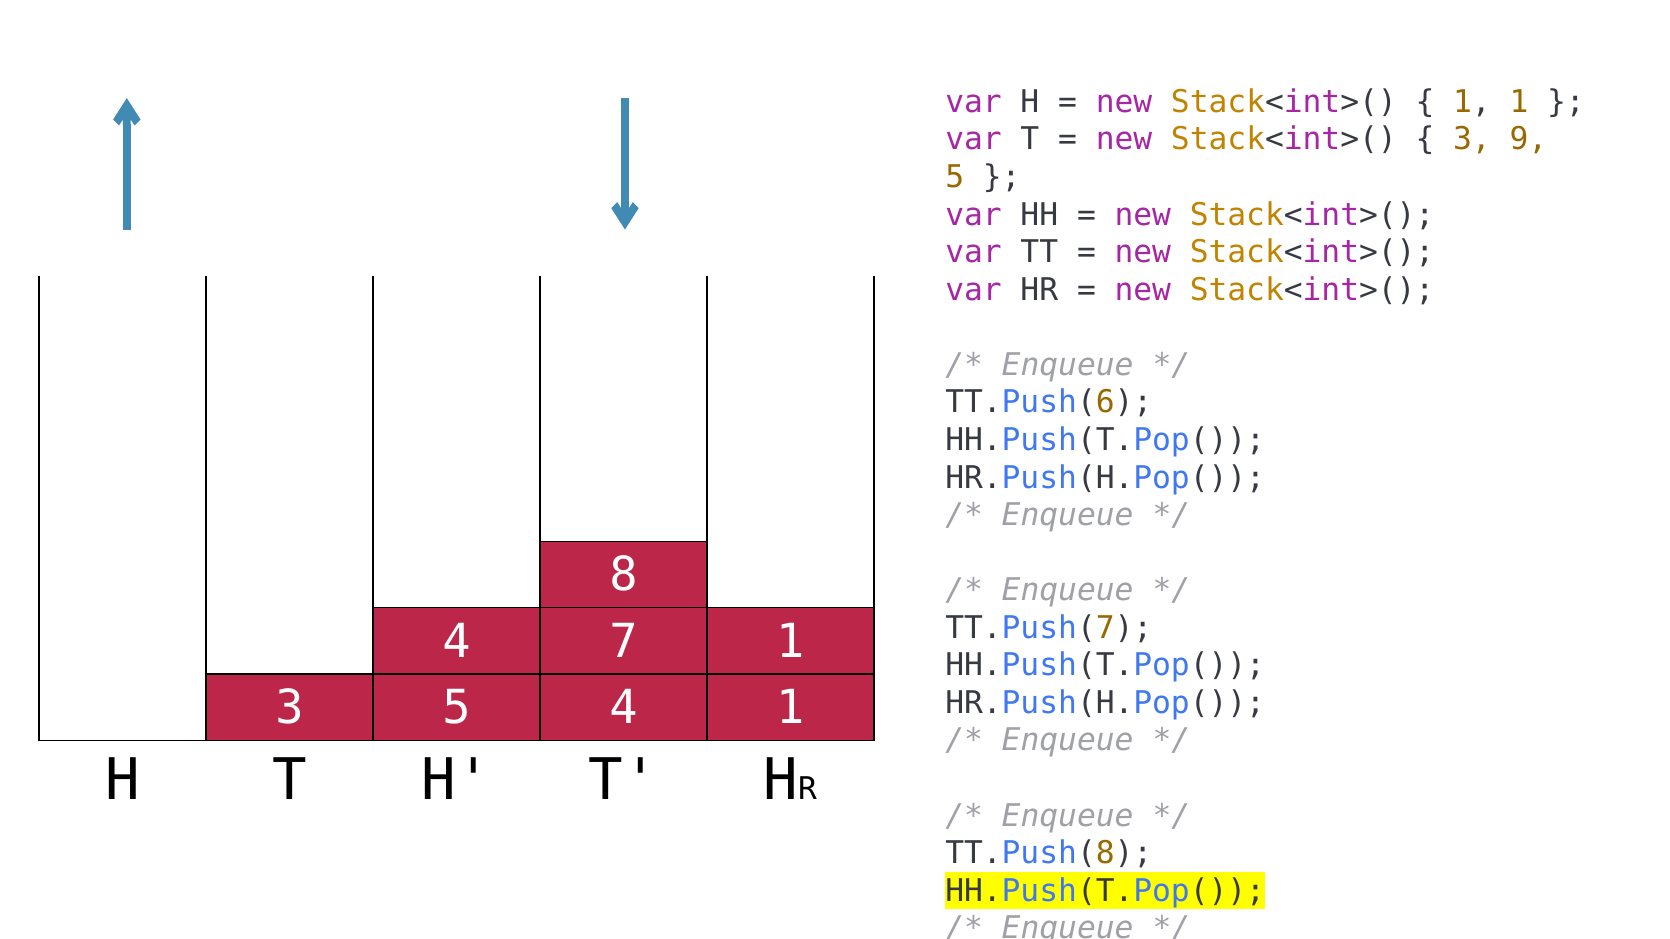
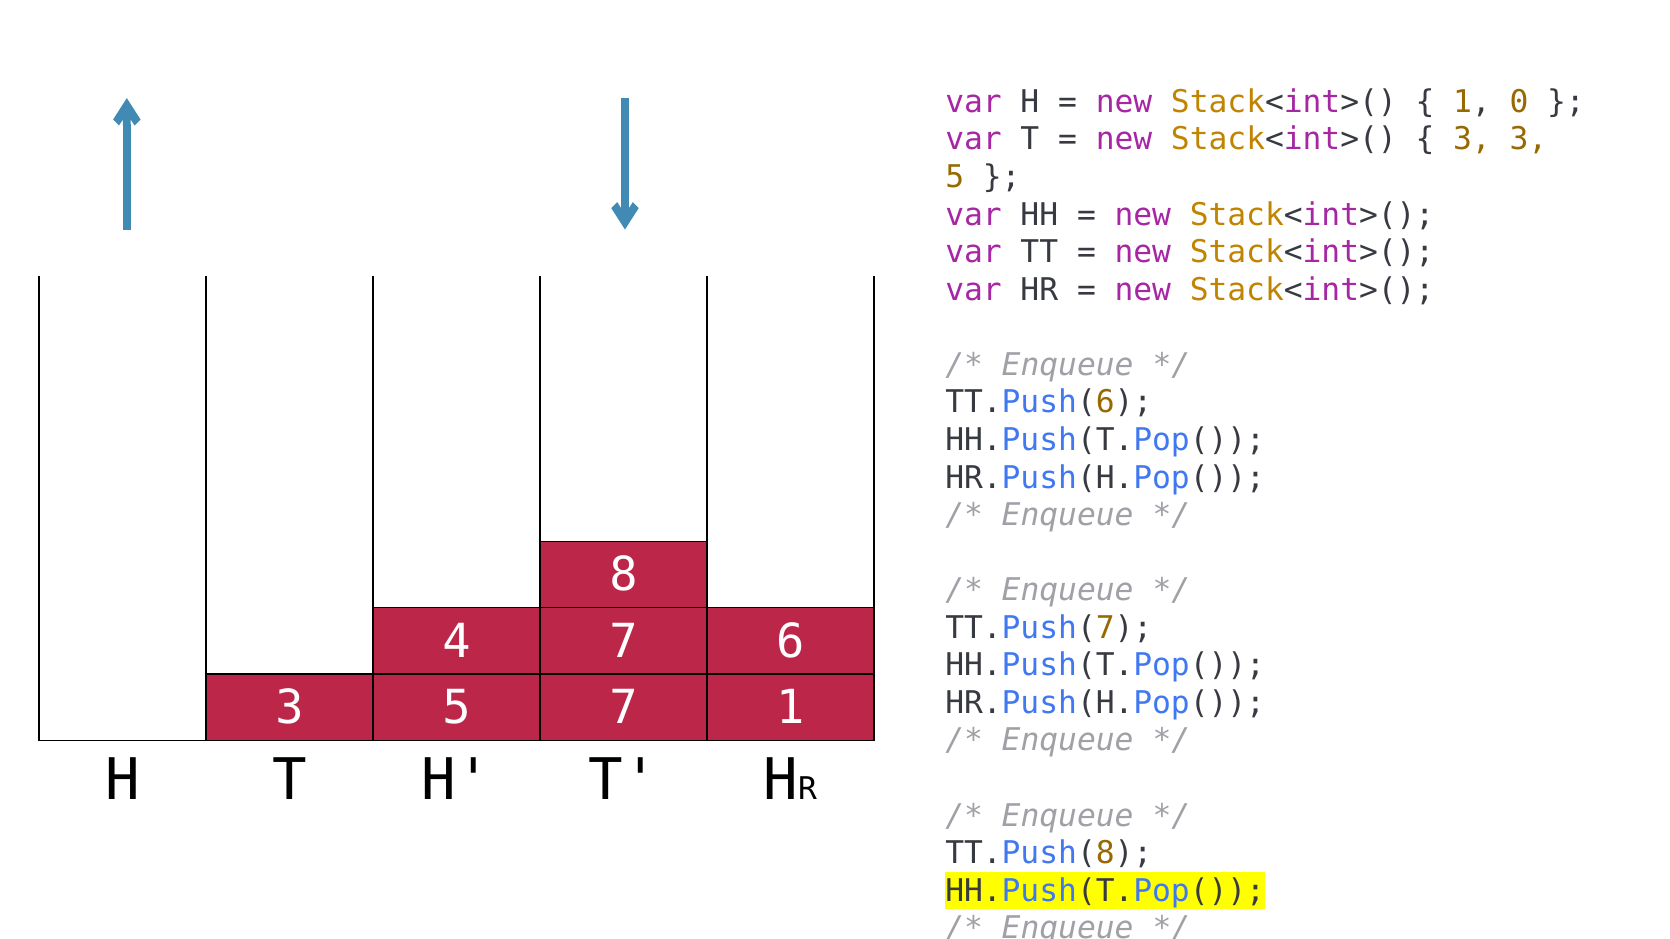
1 1: 1 -> 0 (1519, 102)
3 9: 9 -> 3 (1528, 140)
7 1: 1 -> 6 (790, 642)
5 4: 4 -> 7 (623, 708)
